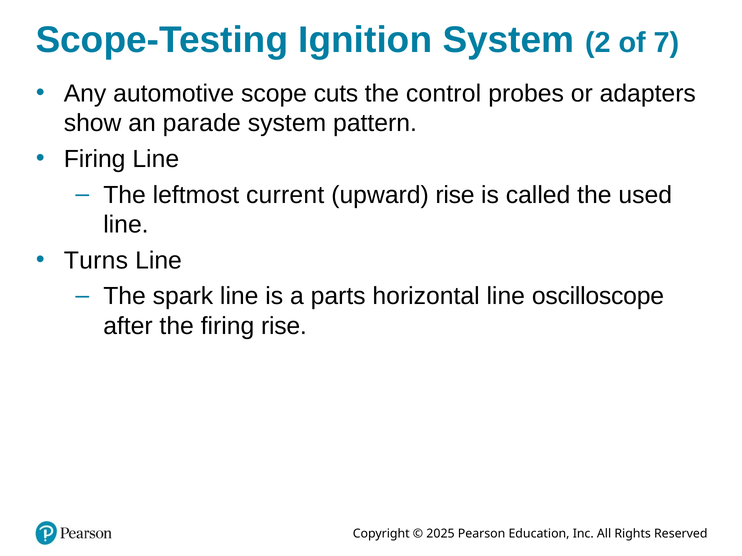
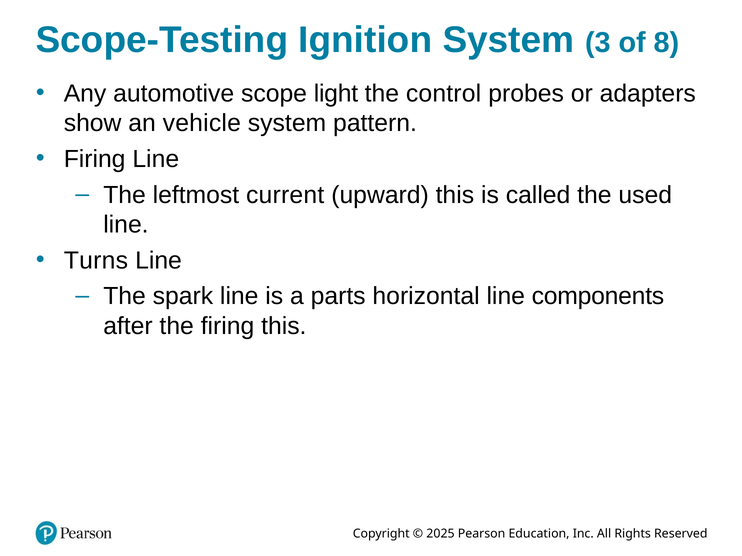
2: 2 -> 3 (598, 43)
7: 7 -> 8 (667, 43)
cuts: cuts -> light (336, 94)
parade: parade -> vehicle (202, 123)
upward rise: rise -> this (455, 195)
oscilloscope: oscilloscope -> components (598, 297)
firing rise: rise -> this (284, 326)
